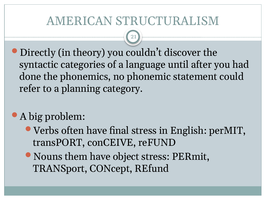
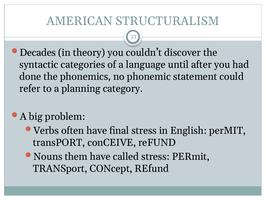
Directly: Directly -> Decades (38, 52)
object: object -> called (126, 156)
